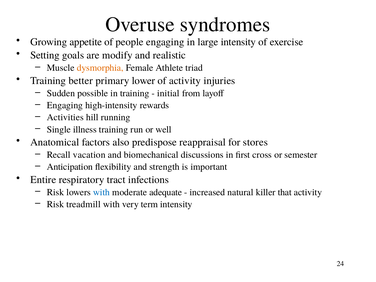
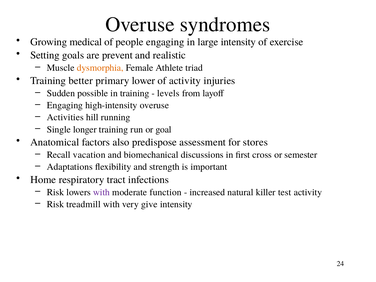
appetite: appetite -> medical (86, 42)
modify: modify -> prevent (117, 55)
initial: initial -> levels (168, 93)
high-intensity rewards: rewards -> overuse (154, 105)
illness: illness -> longer (85, 129)
well: well -> goal (164, 129)
reappraisal: reappraisal -> assessment (203, 142)
Anticipation: Anticipation -> Adaptations (70, 167)
Entire: Entire -> Home (43, 180)
with colour: blue -> purple (102, 192)
adequate: adequate -> function (166, 192)
that: that -> test (285, 192)
term: term -> give (149, 204)
